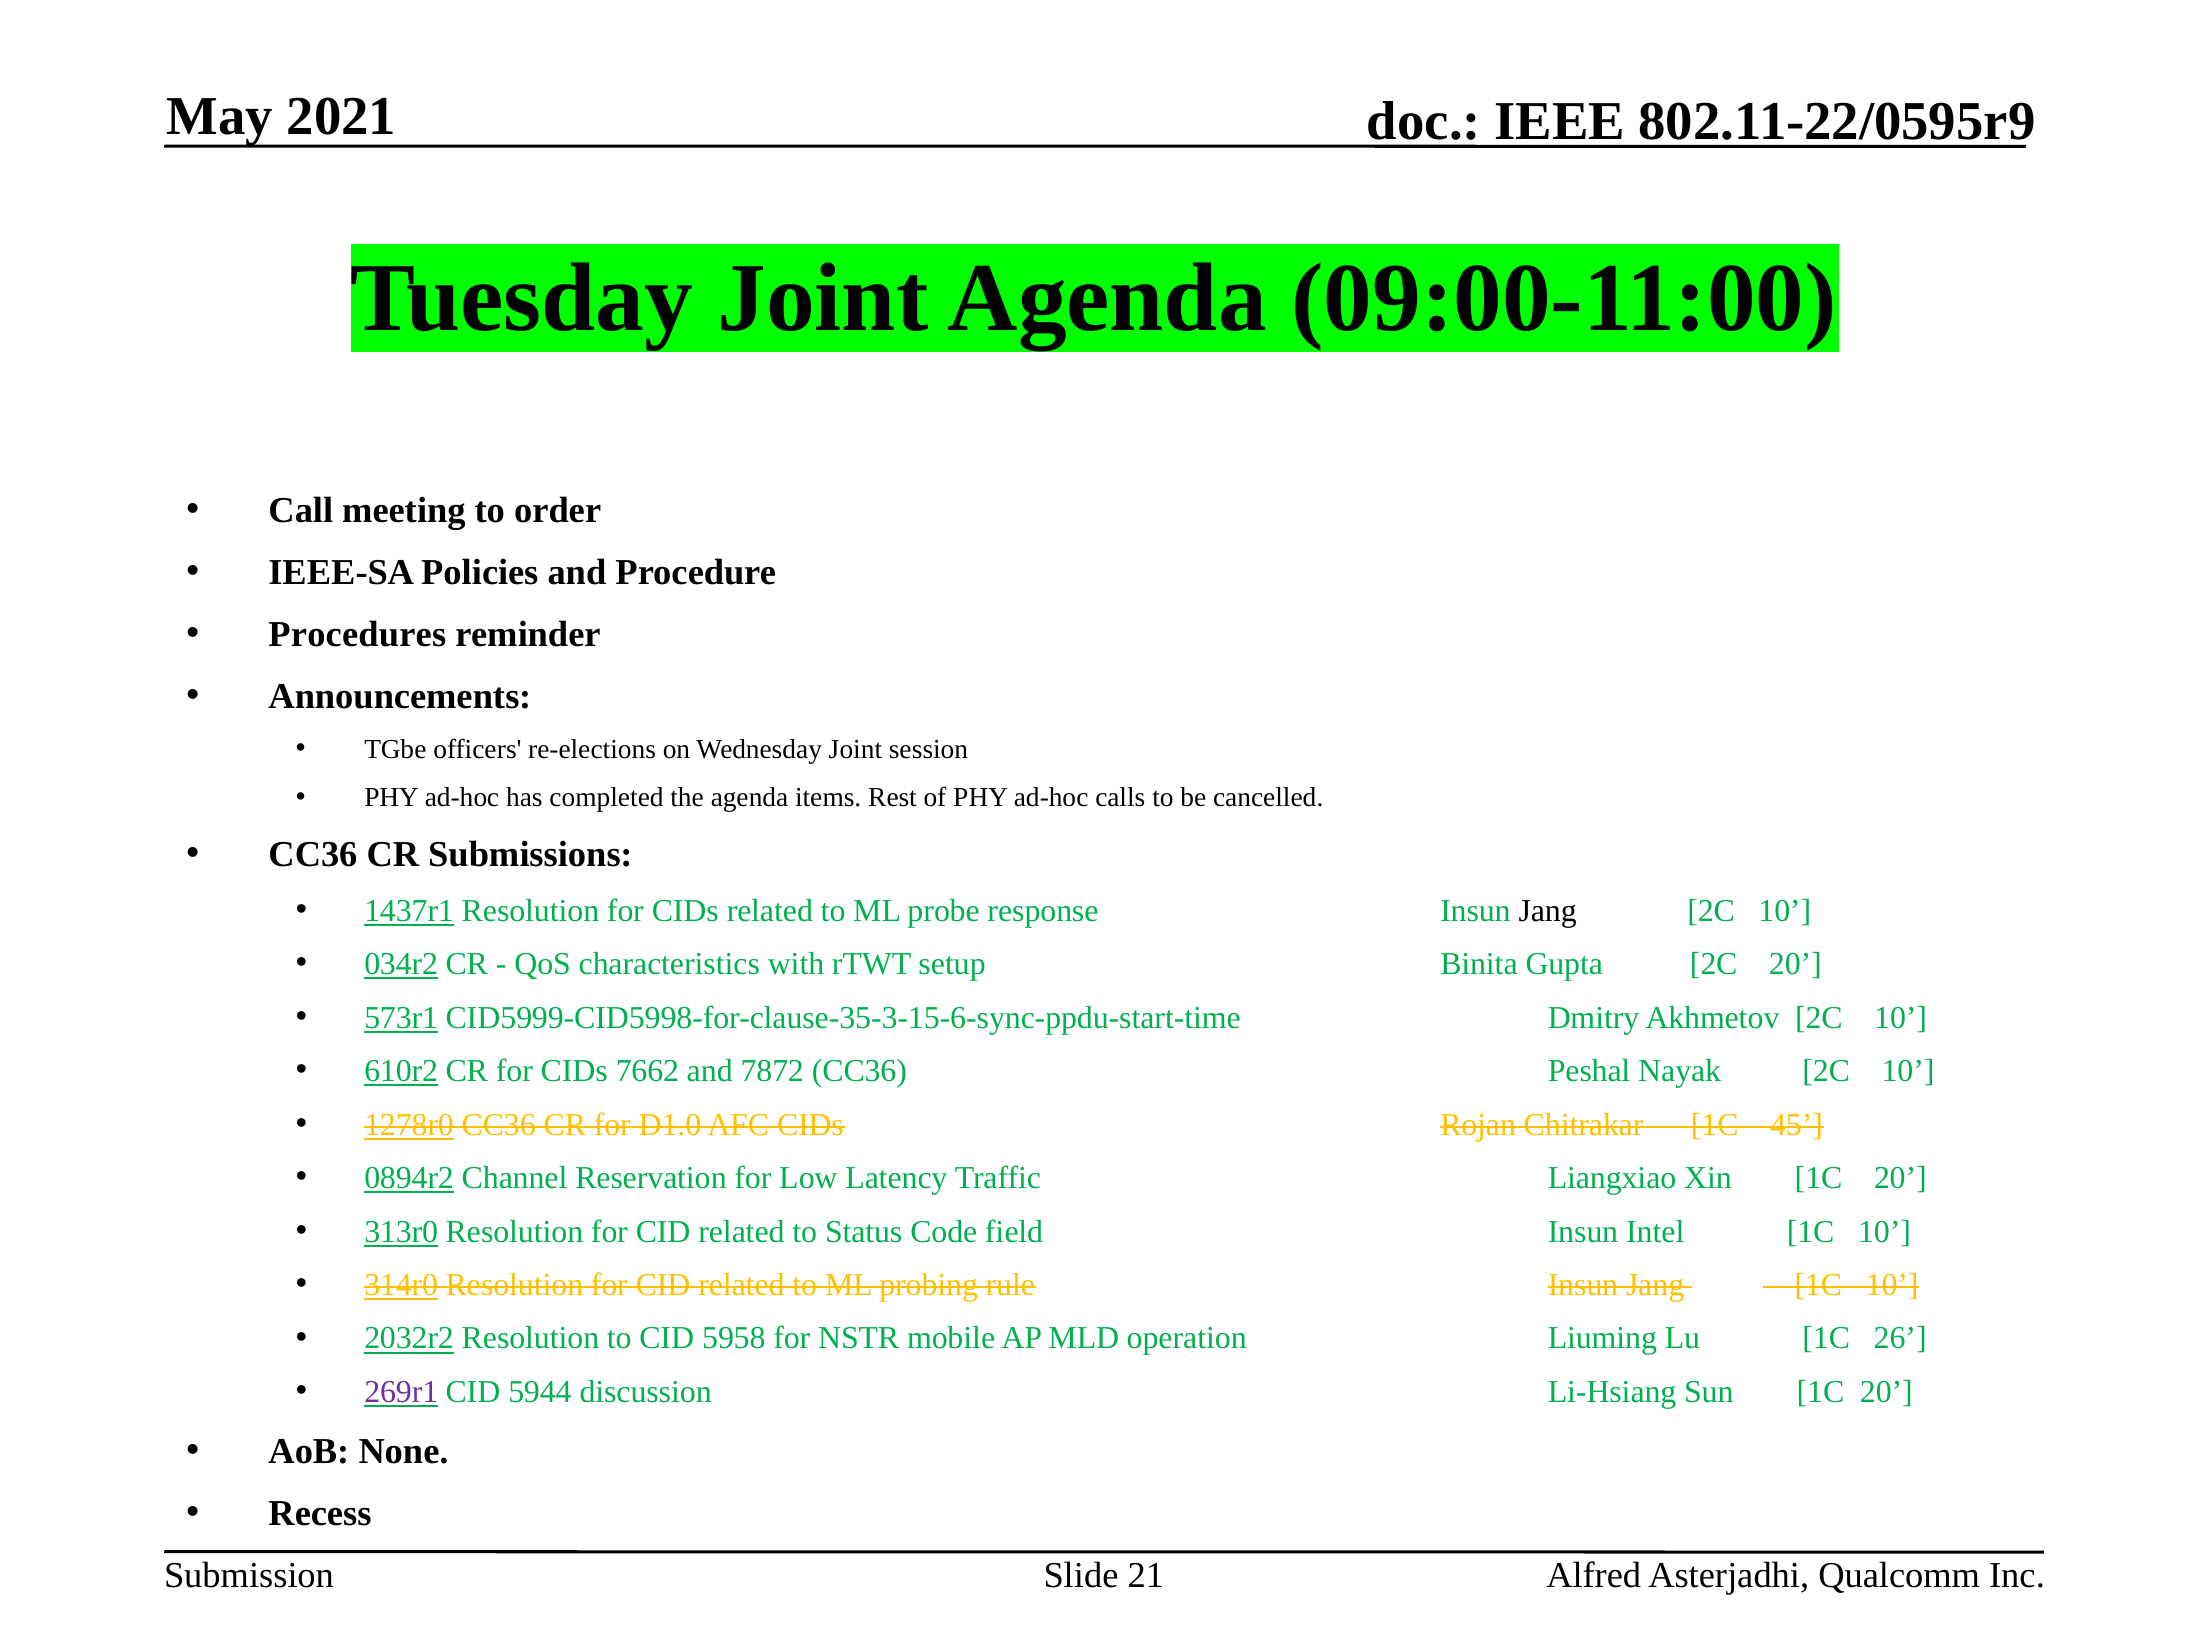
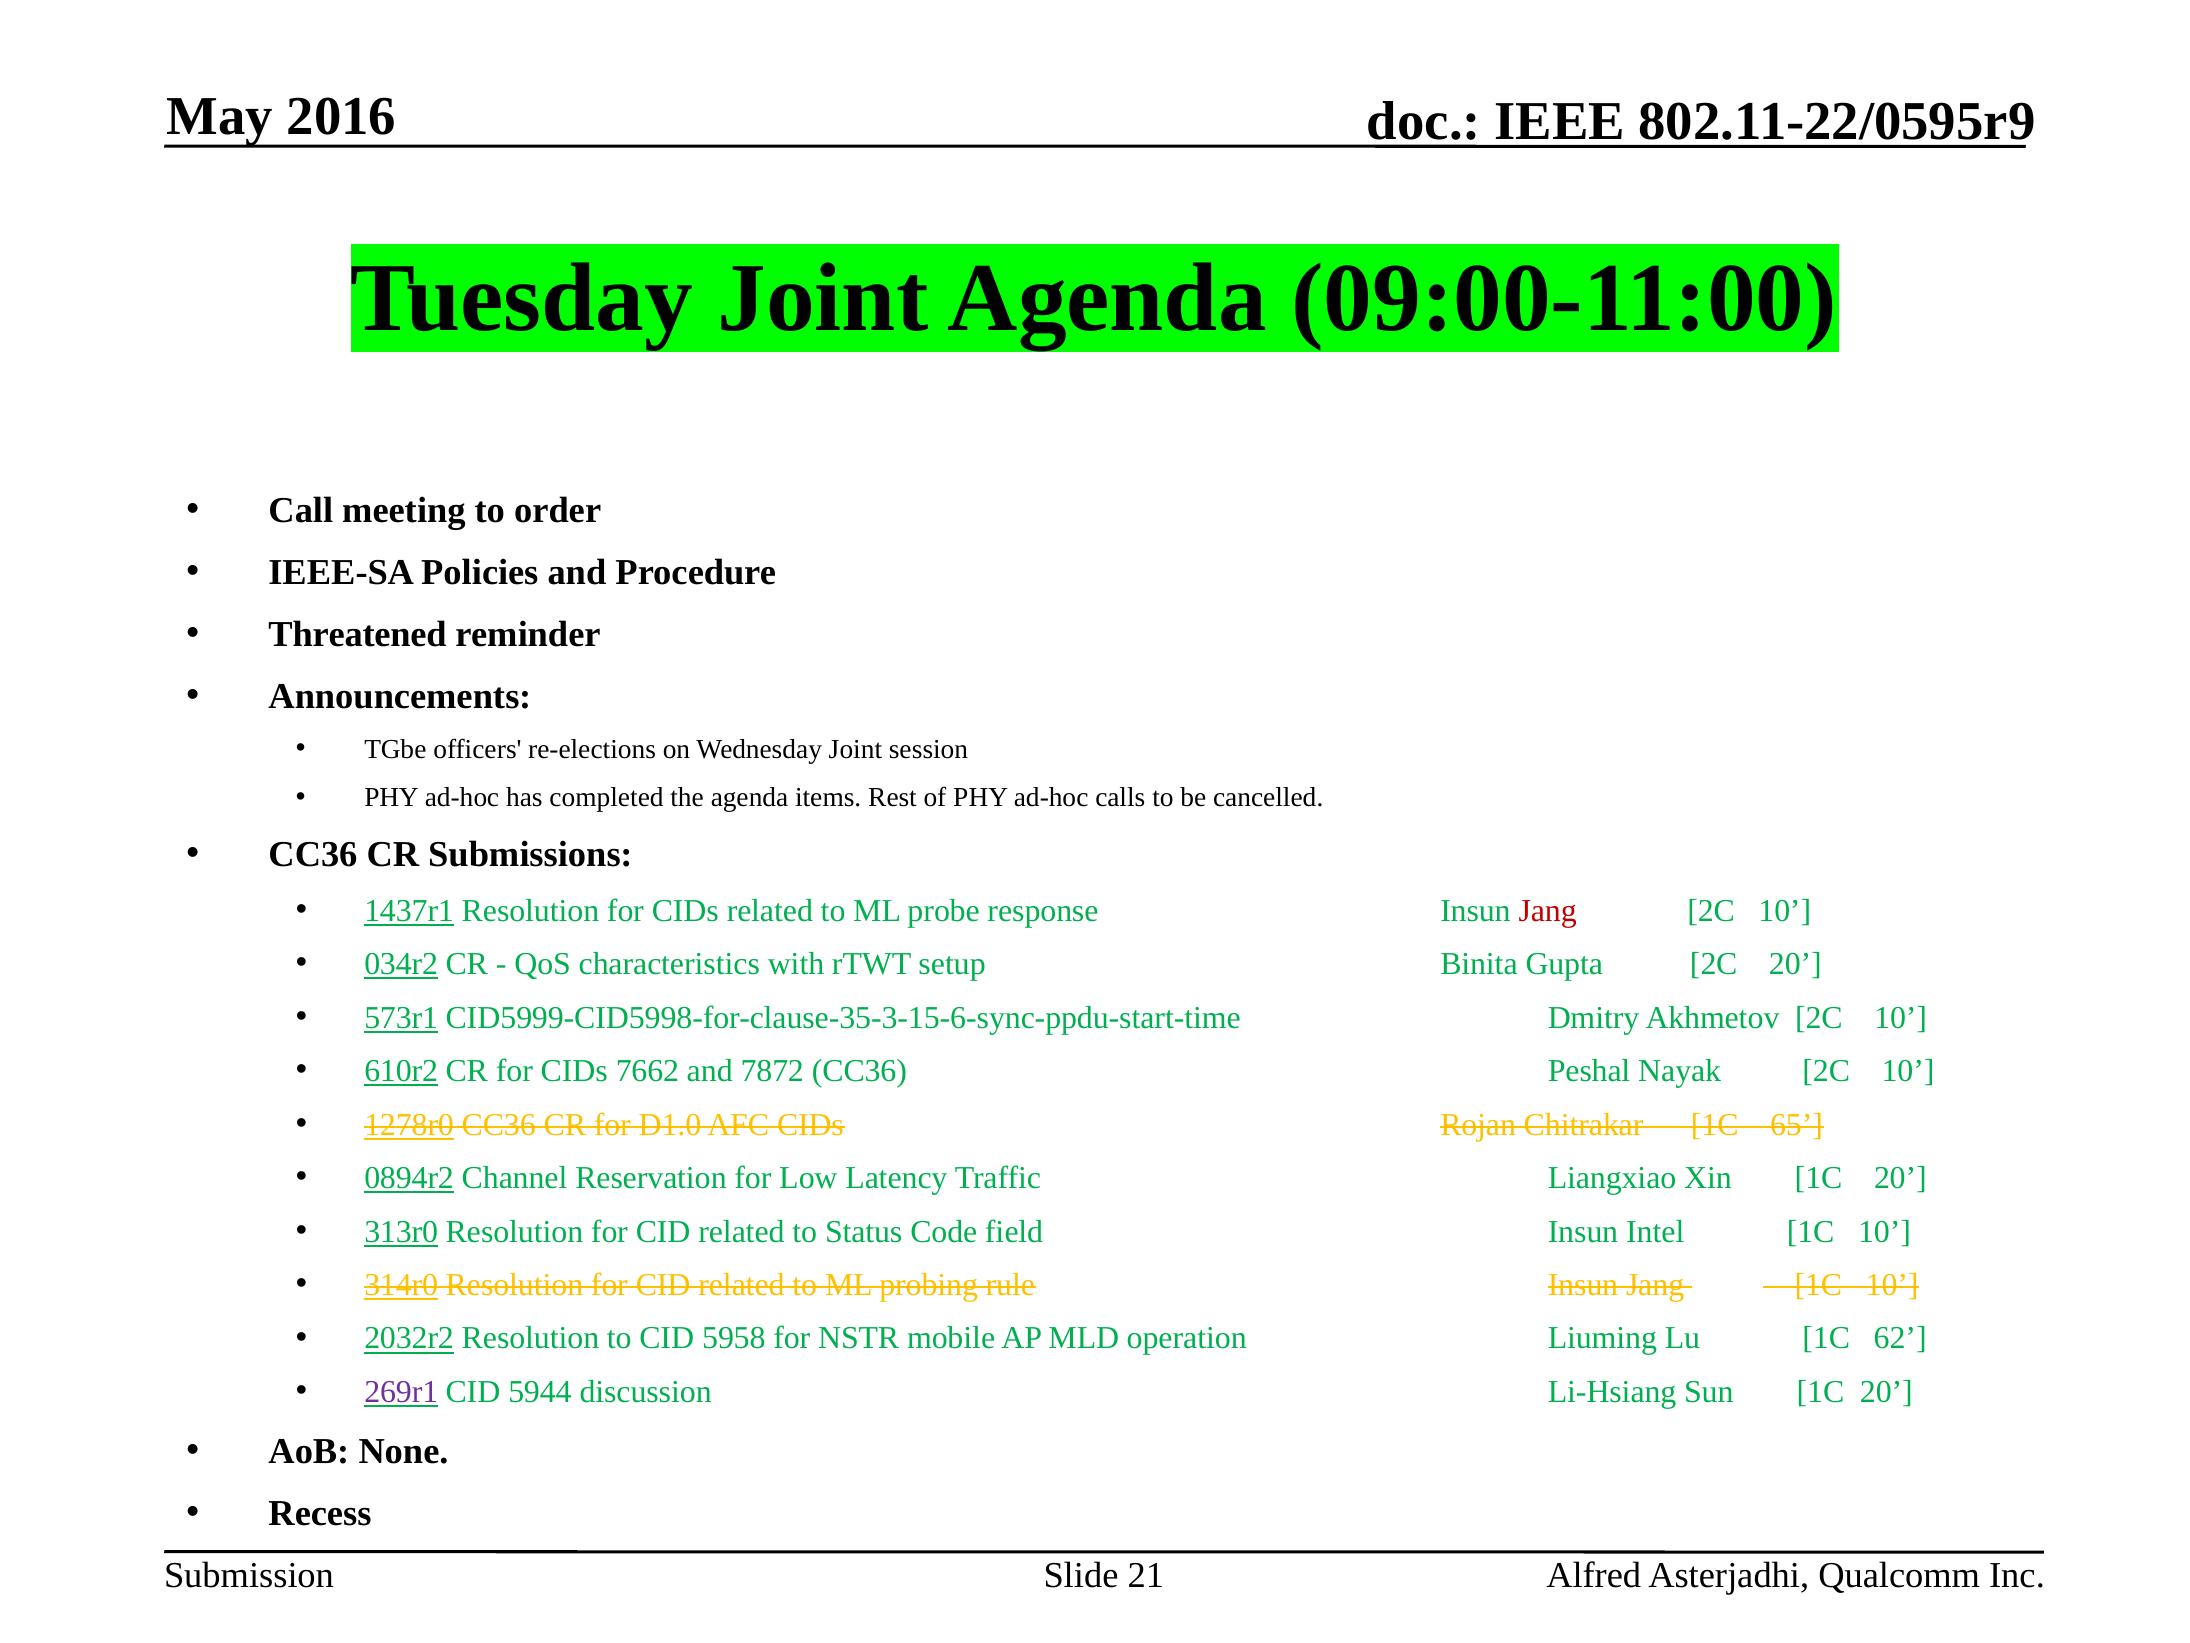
2021: 2021 -> 2016 (342, 116)
Procedures: Procedures -> Threatened (358, 634)
Jang colour: black -> red (1548, 910)
45: 45 -> 65 (1797, 1124)
26: 26 -> 62 (1900, 1338)
